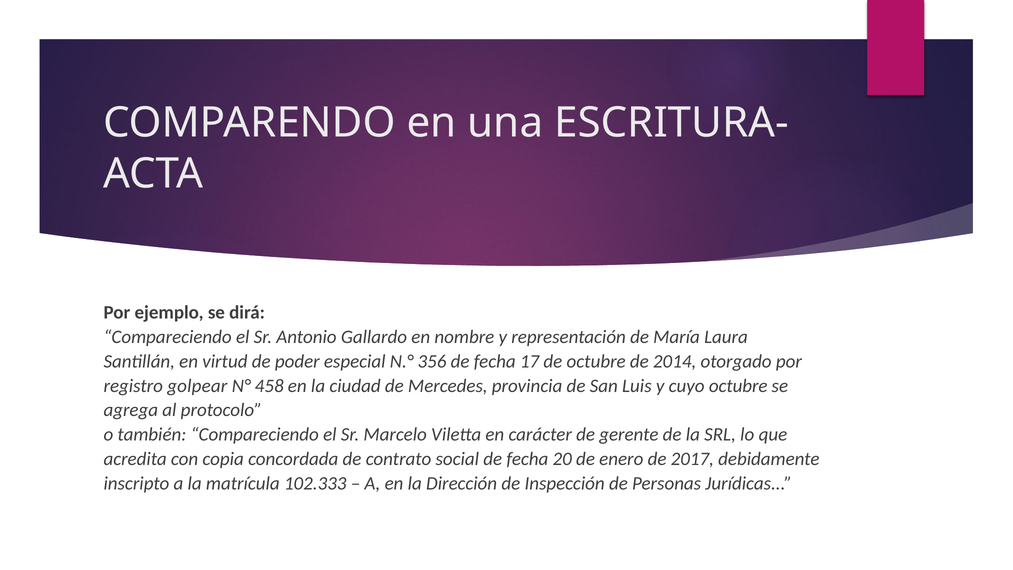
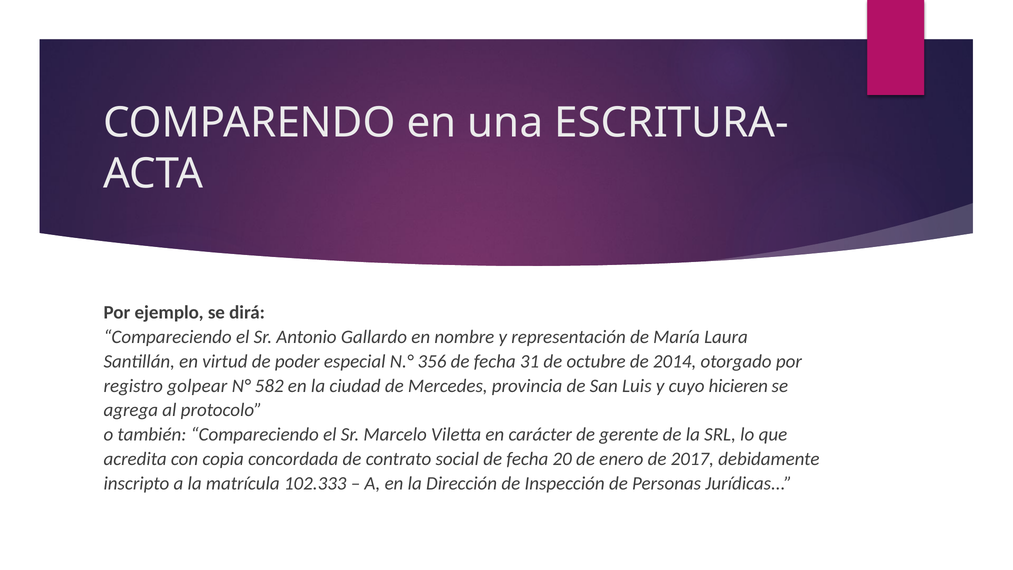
17: 17 -> 31 (530, 361)
458: 458 -> 582 (269, 386)
cuyo octubre: octubre -> hicieren (738, 386)
